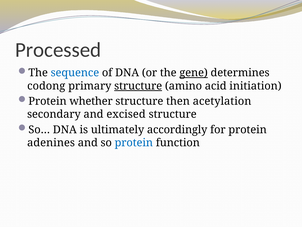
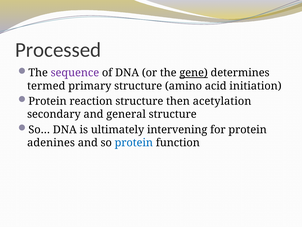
sequence colour: blue -> purple (75, 73)
codong: codong -> termed (46, 86)
structure underline: present -> none (138, 86)
whether: whether -> reaction (91, 101)
excised: excised -> general (126, 114)
accordingly: accordingly -> intervening (177, 129)
